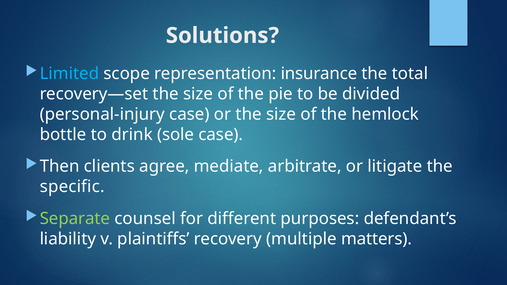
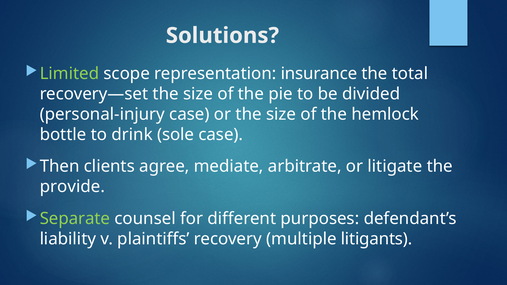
Limited colour: light blue -> light green (69, 74)
specific: specific -> provide (72, 187)
matters: matters -> litigants (377, 239)
